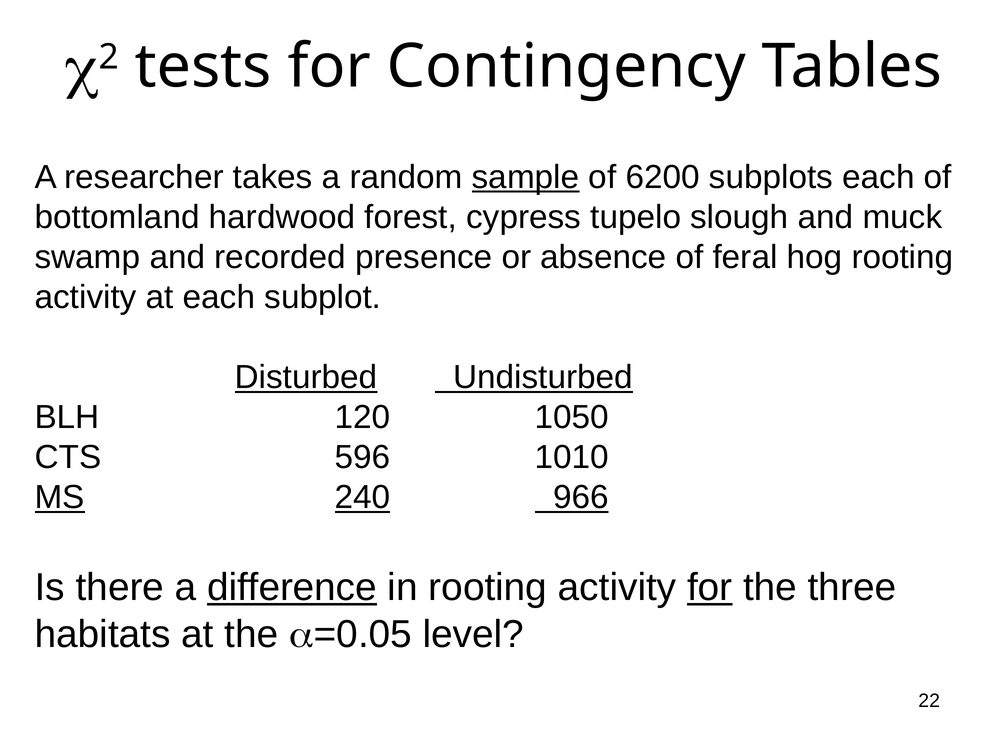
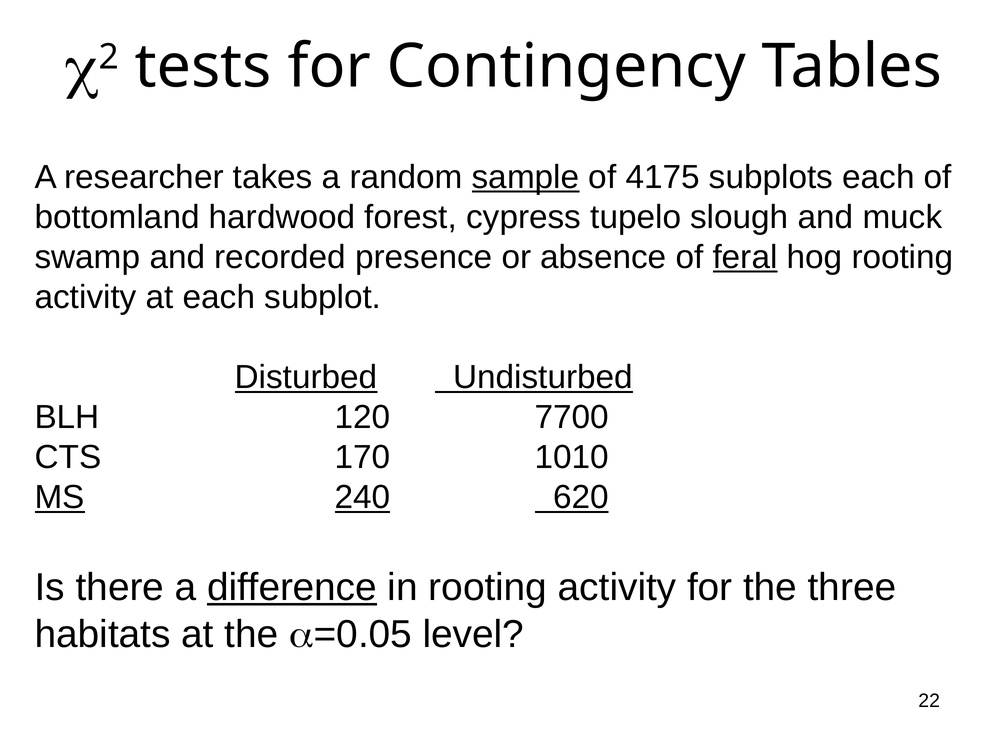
6200: 6200 -> 4175 (663, 177)
feral underline: none -> present (745, 257)
1050: 1050 -> 7700 (572, 417)
596: 596 -> 170 (363, 457)
966: 966 -> 620 (581, 497)
for underline: present -> none (710, 588)
